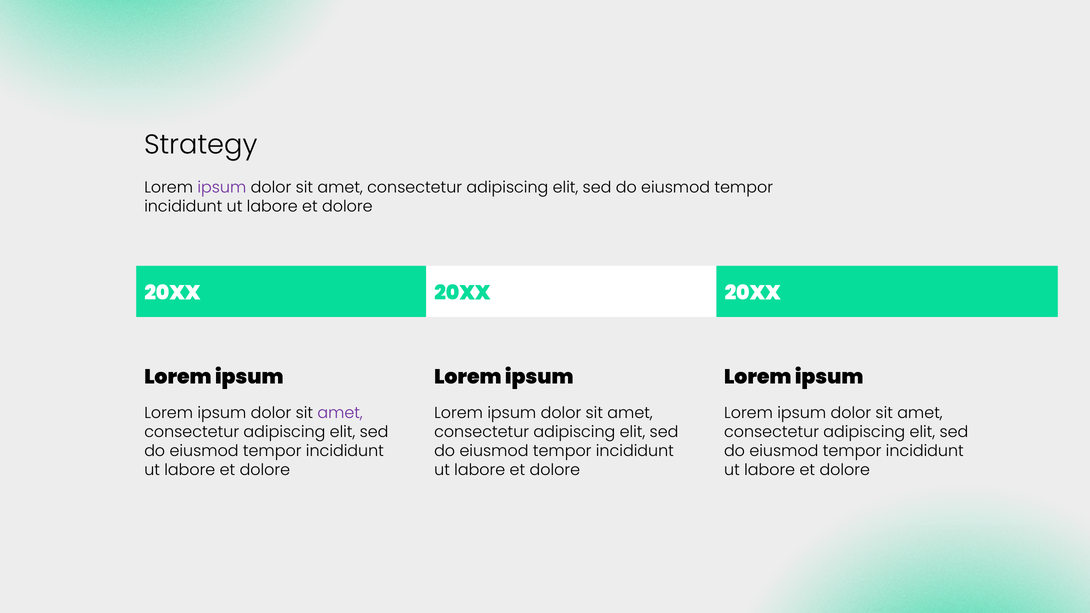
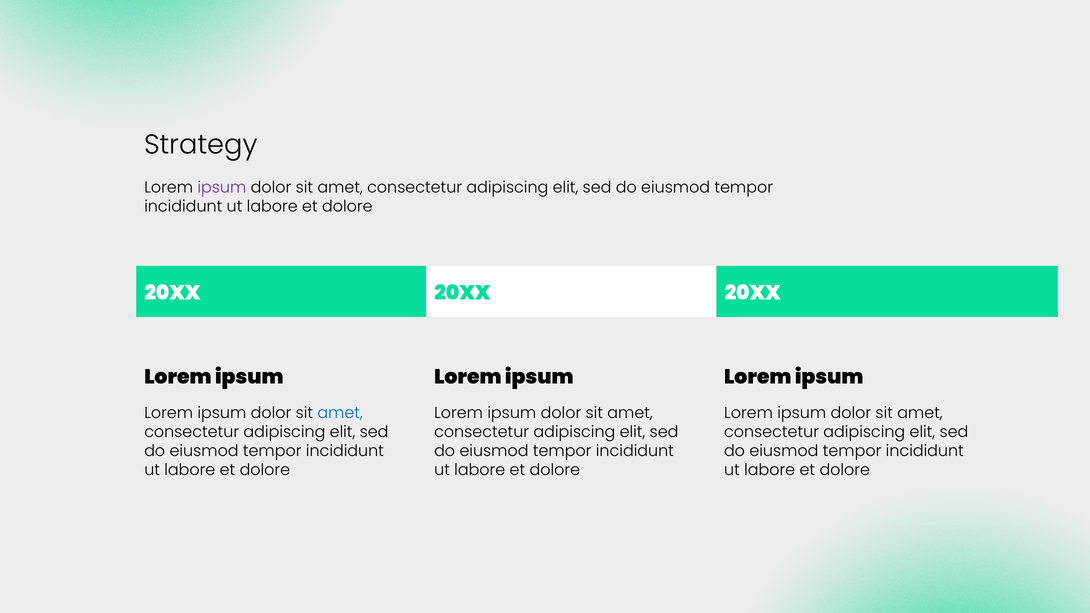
amet colour: purple -> blue (340, 413)
